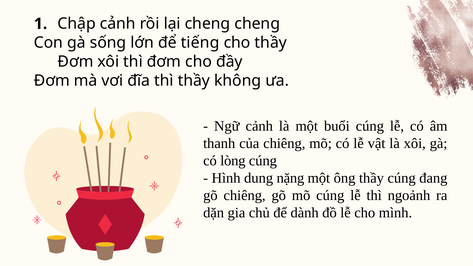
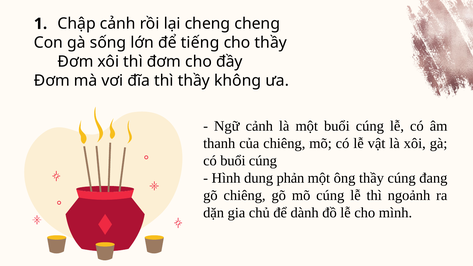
có lòng: lòng -> buổi (233, 161)
nặng: nặng -> phản (290, 178)
